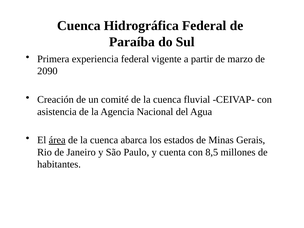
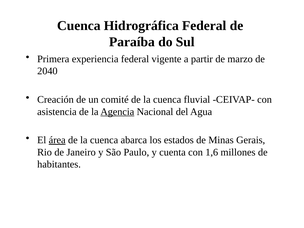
2090: 2090 -> 2040 (47, 71)
Agencia underline: none -> present (117, 112)
8,5: 8,5 -> 1,6 (212, 152)
